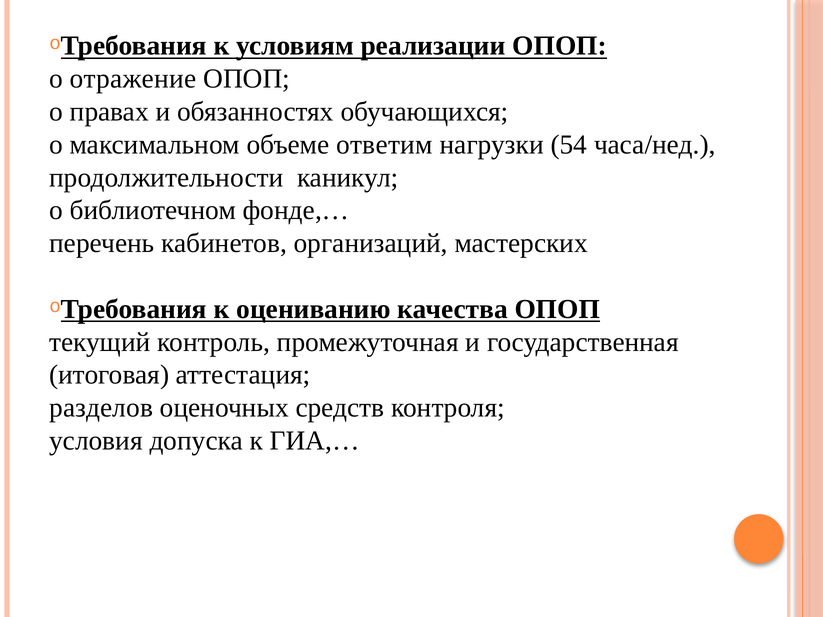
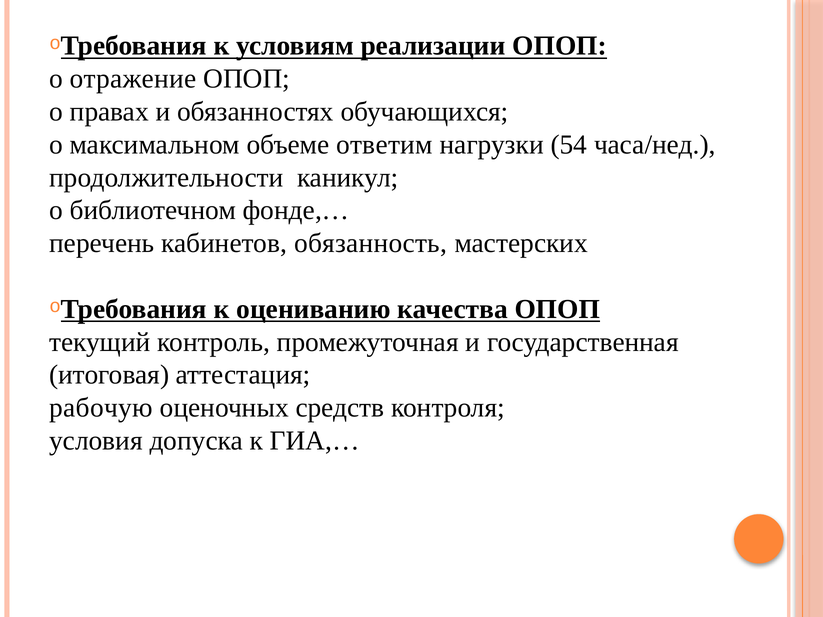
организаций: организаций -> обязанность (371, 243)
разделов: разделов -> рабочую (101, 408)
